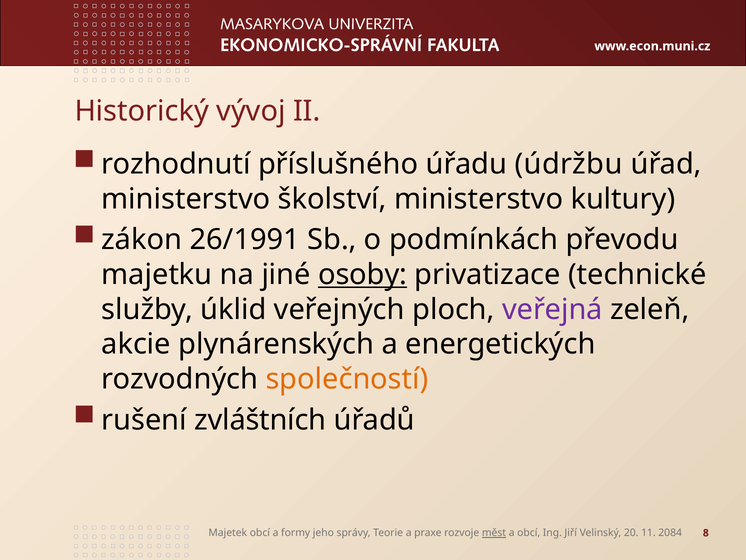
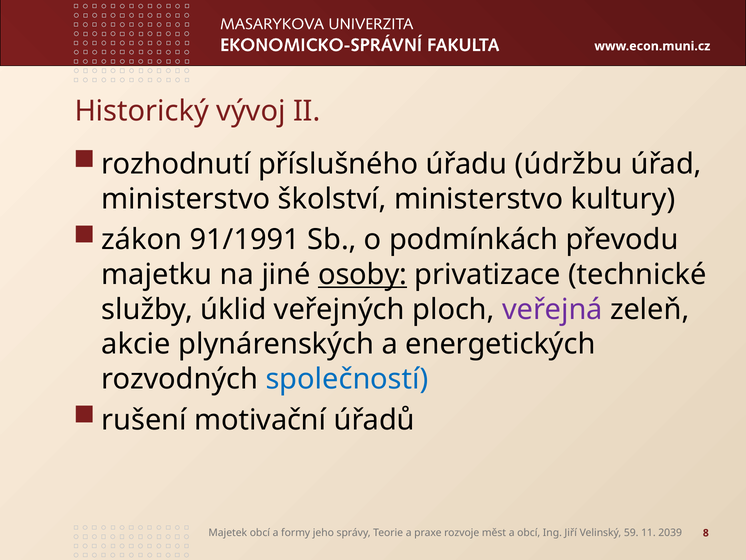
26/1991: 26/1991 -> 91/1991 (245, 240)
společností colour: orange -> blue (347, 379)
zvláštních: zvláštních -> motivační (260, 420)
měst underline: present -> none (494, 533)
20: 20 -> 59 (631, 533)
2084: 2084 -> 2039 (670, 533)
